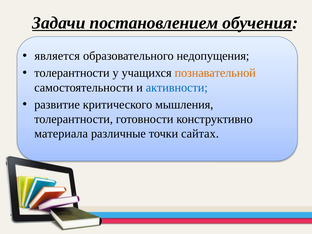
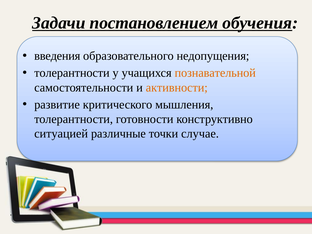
является: является -> введения (57, 56)
активности colour: blue -> orange (177, 88)
материала: материала -> ситуацией (61, 134)
сайтах: сайтах -> случае (200, 134)
